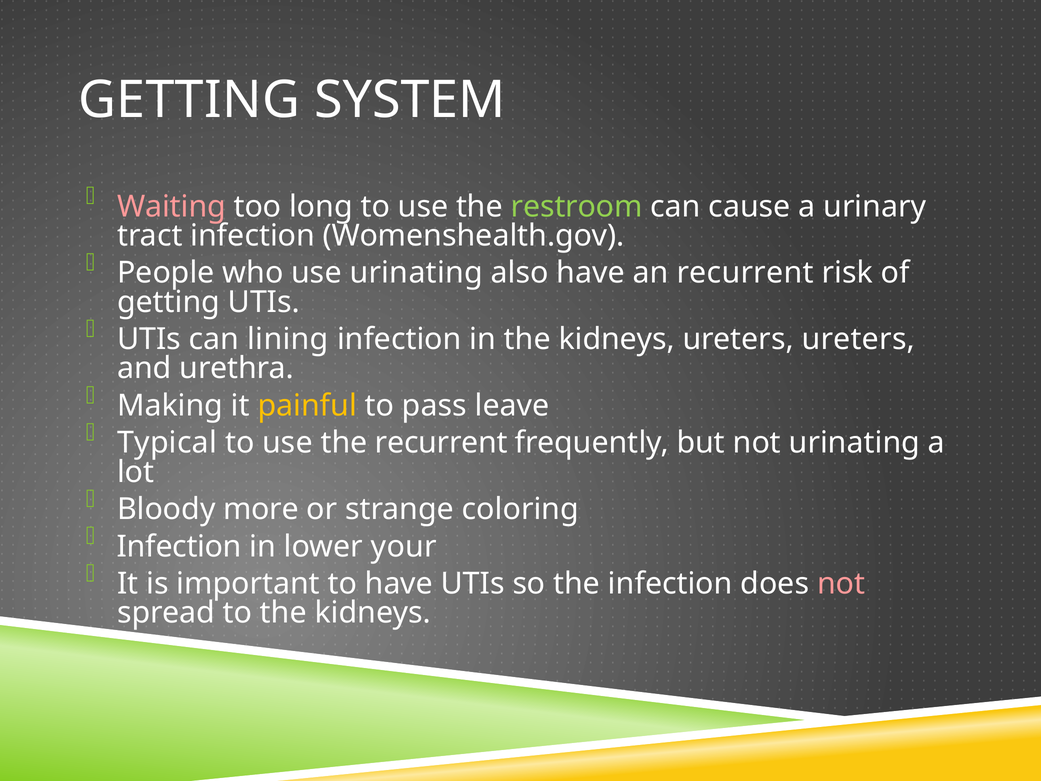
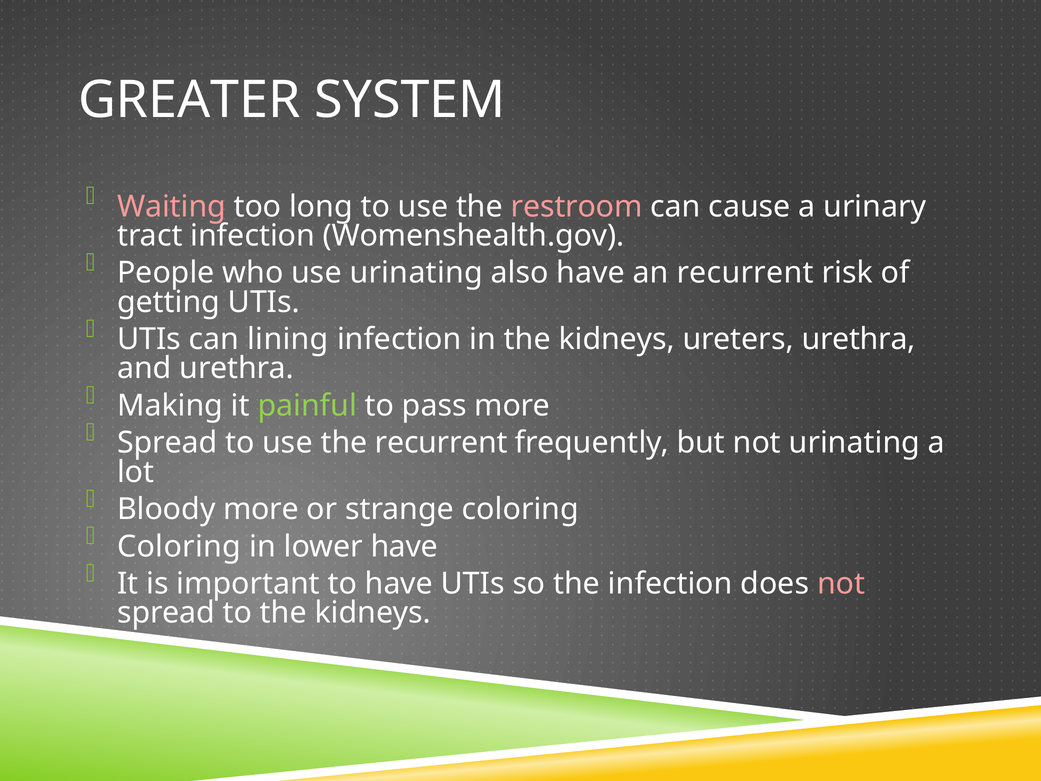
GETTING: GETTING -> GREATER (189, 100)
restroom colour: light green -> pink (577, 206)
ureters ureters: ureters -> urethra (859, 339)
painful colour: yellow -> light green (307, 406)
pass leave: leave -> more (512, 406)
Typical: Typical -> Spread (167, 443)
Infection: Infection -> Coloring (179, 546)
lower your: your -> have (404, 546)
